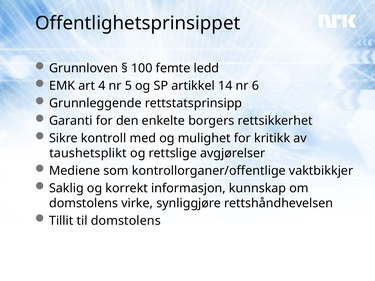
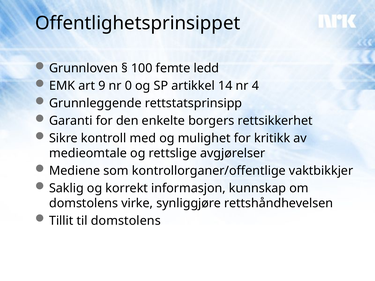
4: 4 -> 9 (102, 86)
5: 5 -> 0 (128, 86)
6: 6 -> 4 (255, 86)
taushetsplikt: taushetsplikt -> medieomtale (88, 153)
